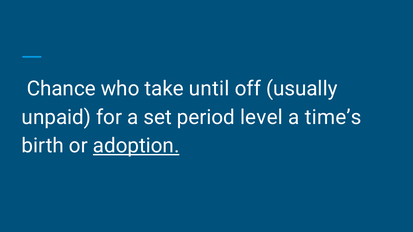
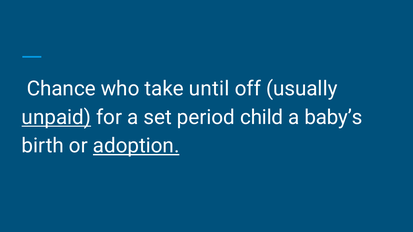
unpaid underline: none -> present (56, 117)
level: level -> child (262, 117)
time’s: time’s -> baby’s (333, 117)
